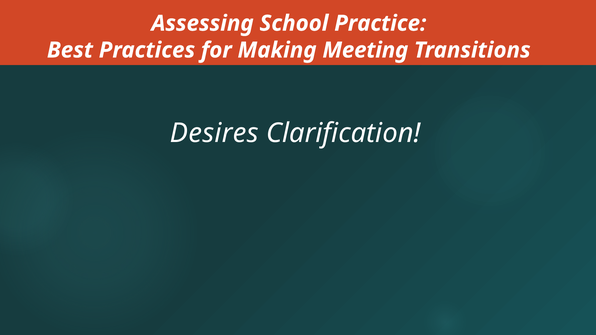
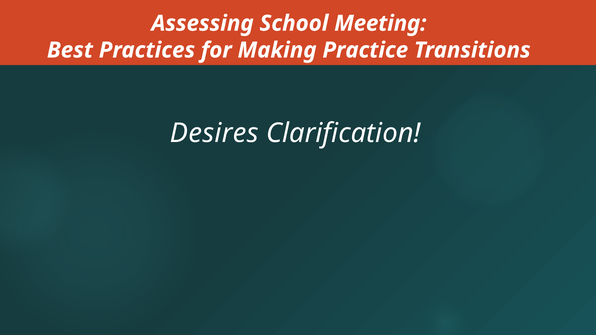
Practice: Practice -> Meeting (380, 23)
Meeting: Meeting -> Practice (365, 50)
